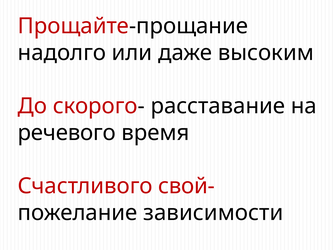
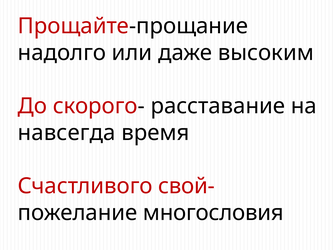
речевого: речевого -> навсегда (67, 133)
зависимости: зависимости -> многословия (213, 212)
